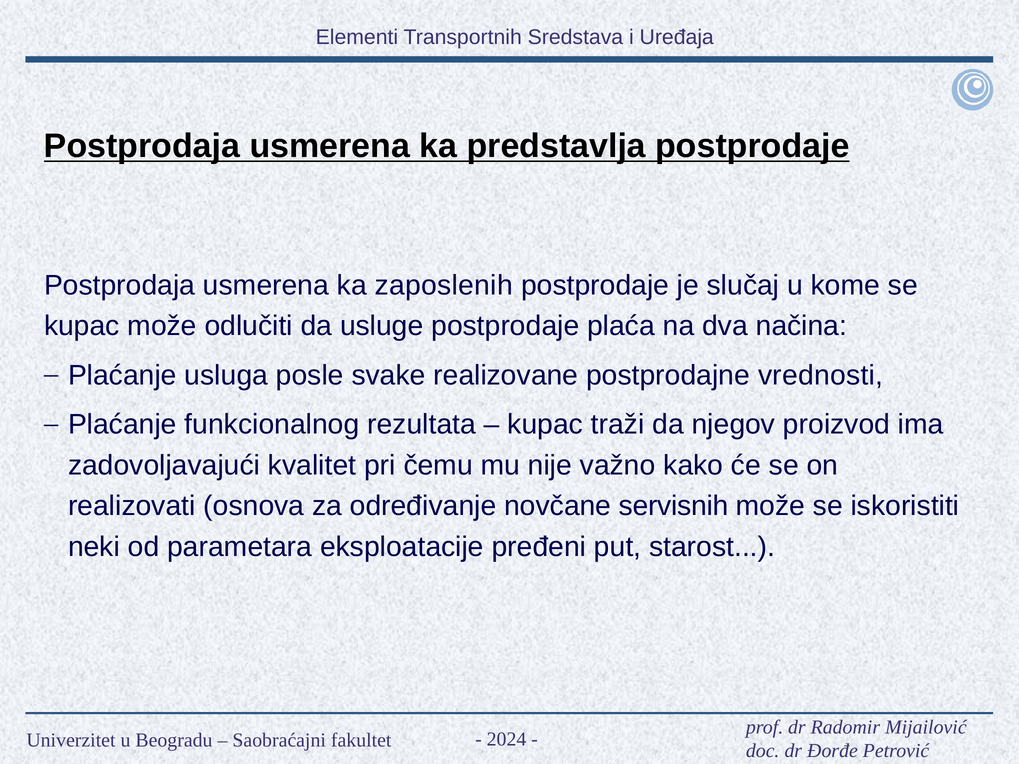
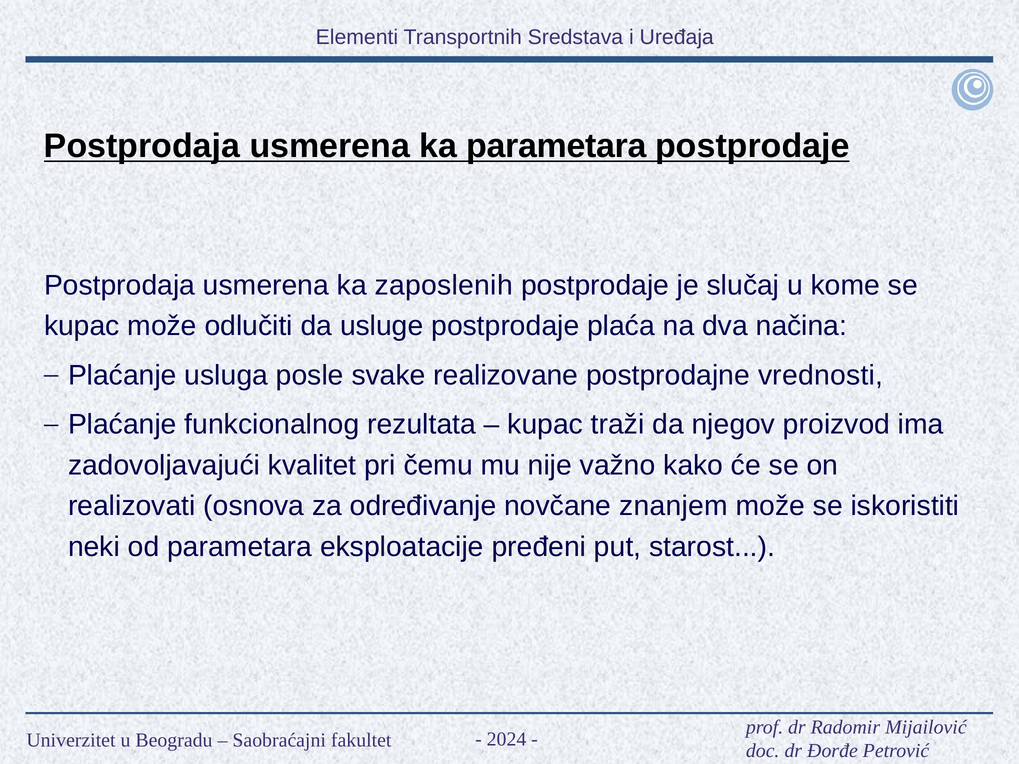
ka predstavlja: predstavlja -> parametara (556, 146)
servisnih: servisnih -> znanjem (673, 506)
